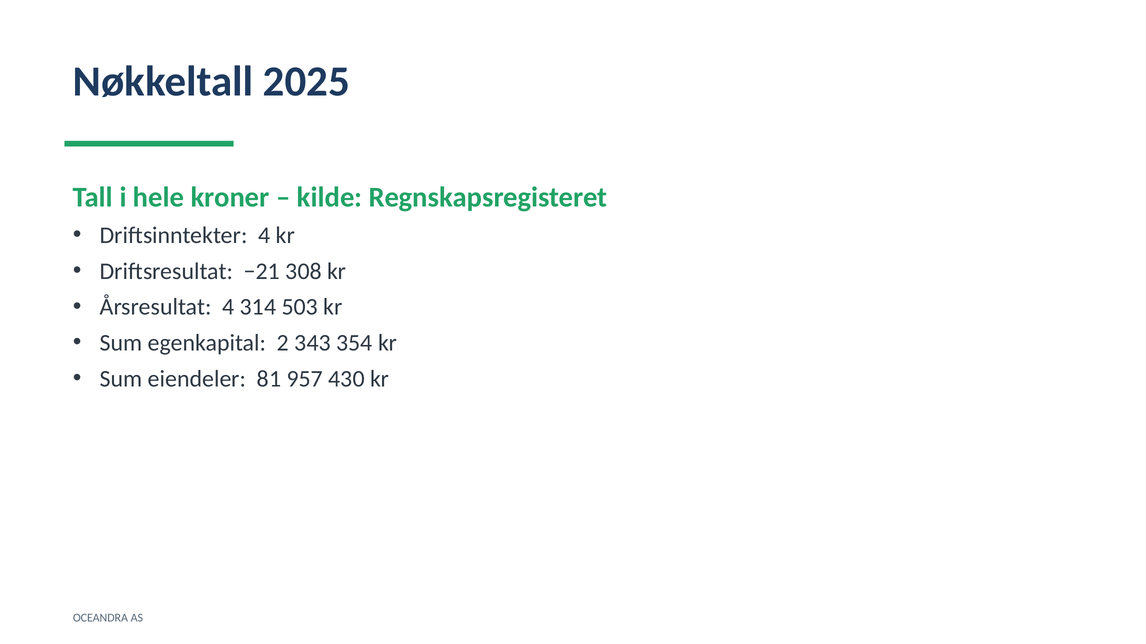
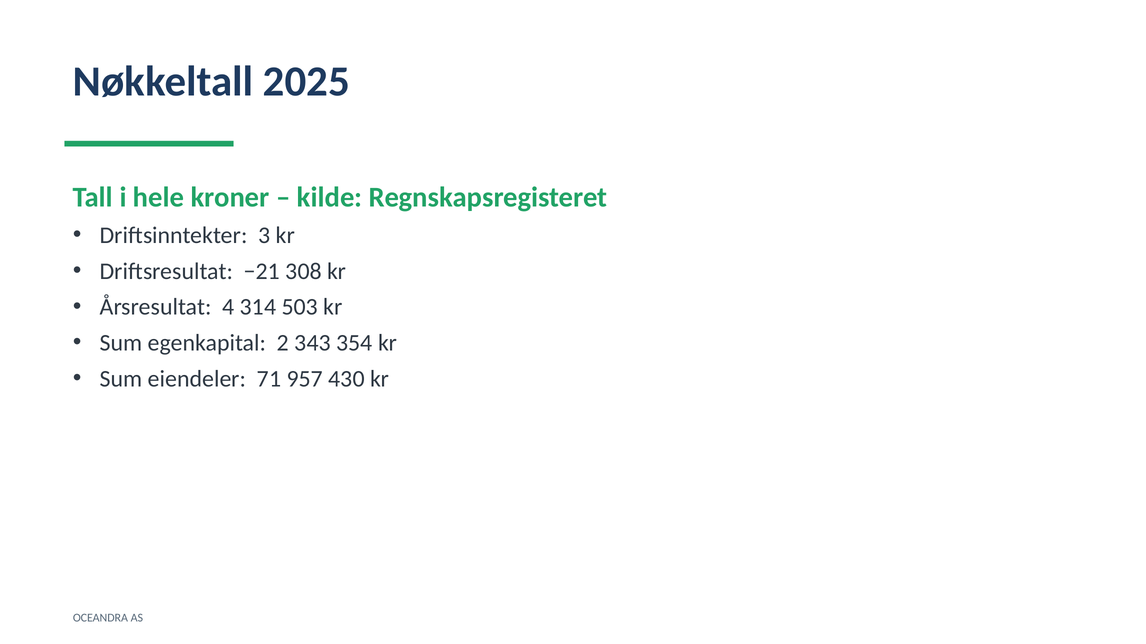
Driftsinntekter 4: 4 -> 3 (264, 236)
81: 81 -> 71 (269, 379)
